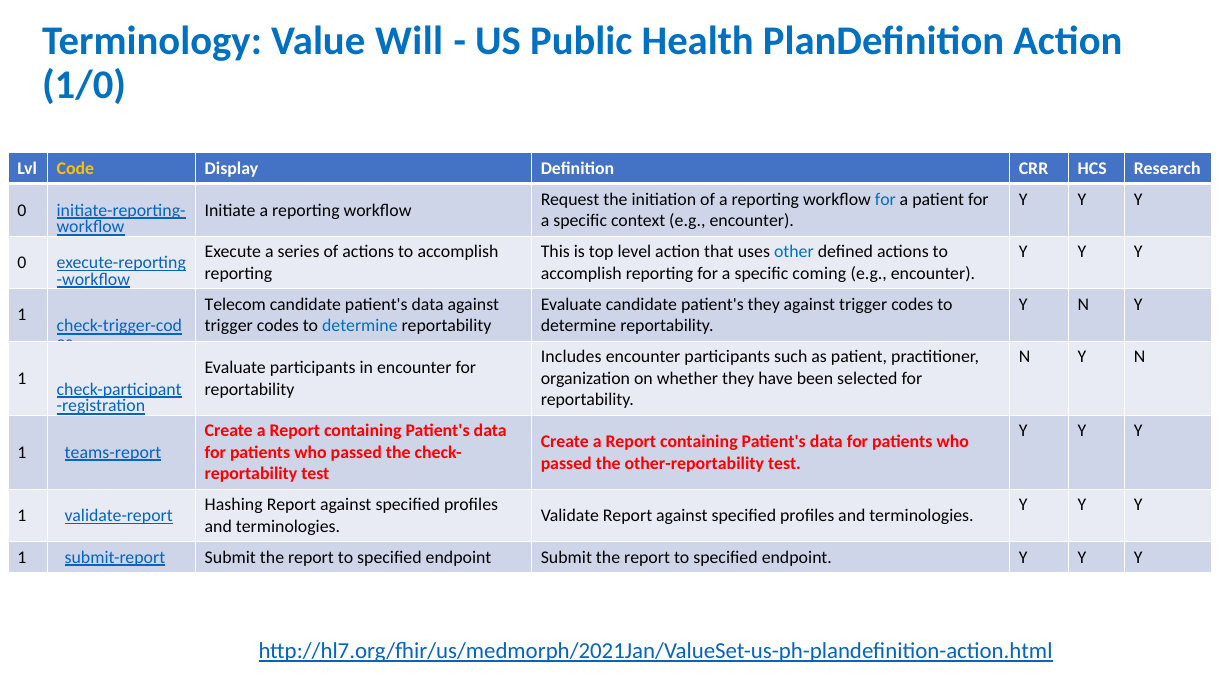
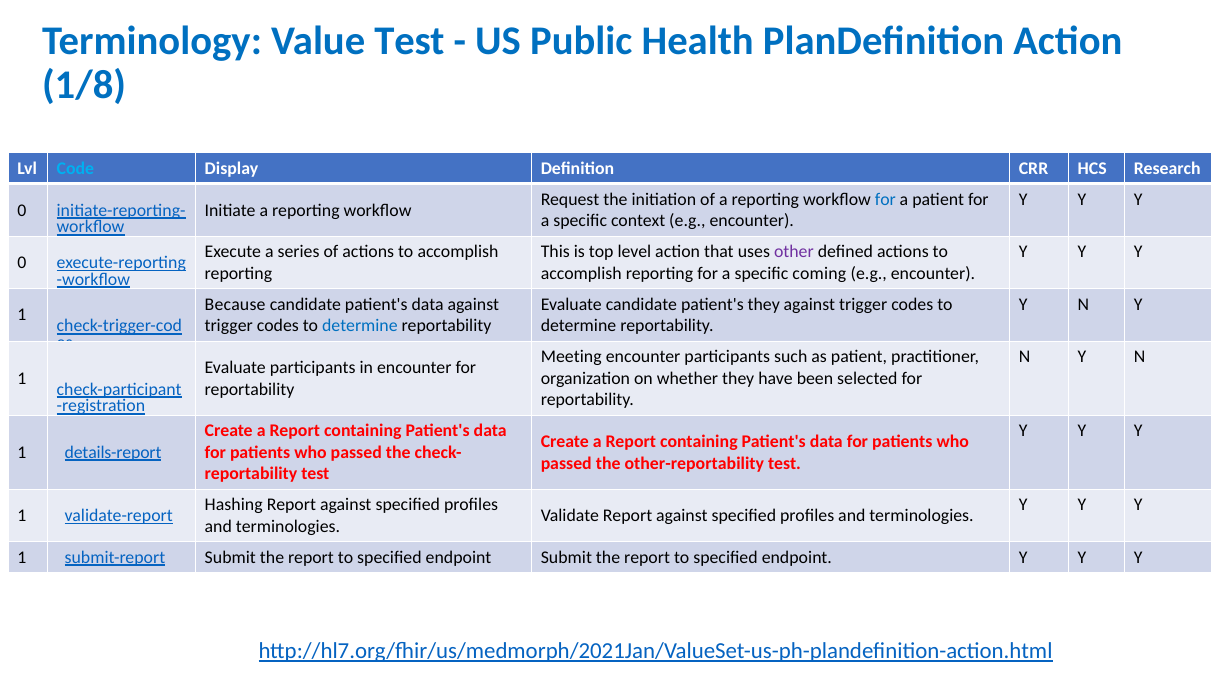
Value Will: Will -> Test (409, 41)
1/0: 1/0 -> 1/8 (84, 85)
Code colour: yellow -> light blue (75, 169)
other colour: blue -> purple (794, 252)
Telecom: Telecom -> Because (235, 304)
Includes: Includes -> Meeting (571, 357)
teams-report: teams-report -> details-report (113, 453)
